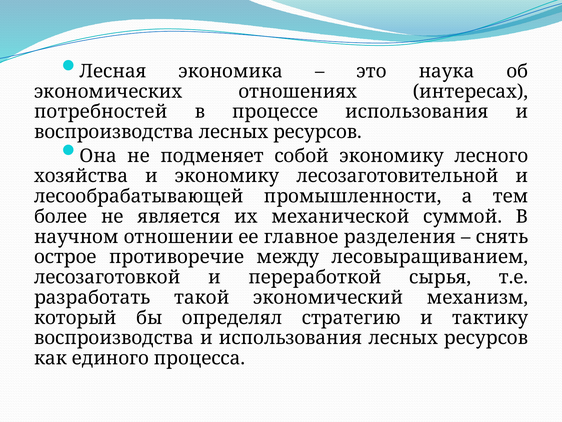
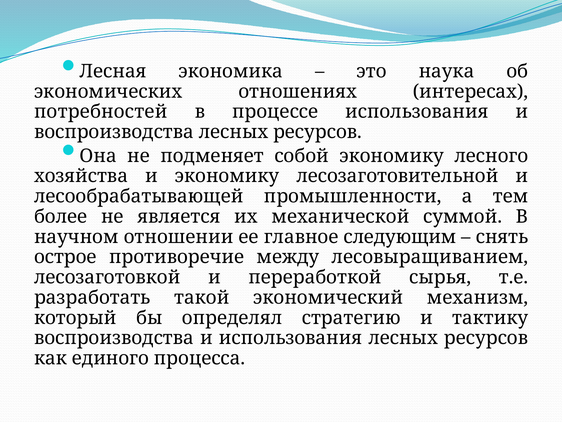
разделения: разделения -> следующим (400, 237)
